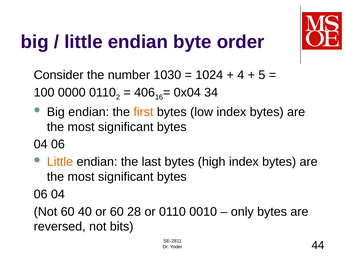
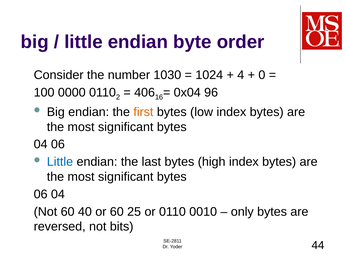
5: 5 -> 0 (262, 75)
34: 34 -> 96 (211, 92)
Little colour: orange -> blue (60, 162)
28: 28 -> 25 (134, 211)
